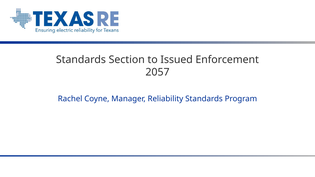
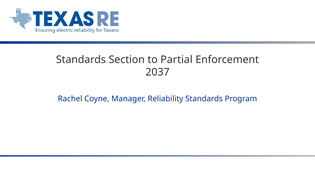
Issued: Issued -> Partial (177, 60)
2057: 2057 -> 2037 (158, 72)
